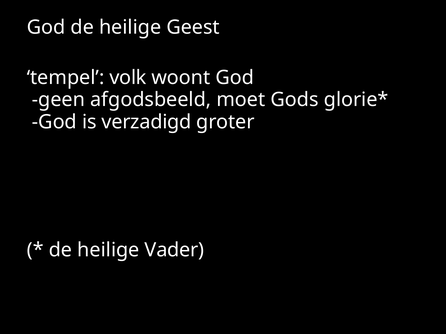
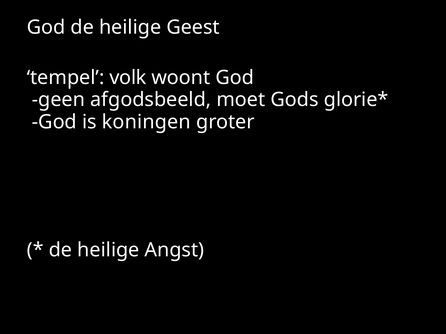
verzadigd: verzadigd -> koningen (146, 122)
Vader: Vader -> Angst (174, 250)
